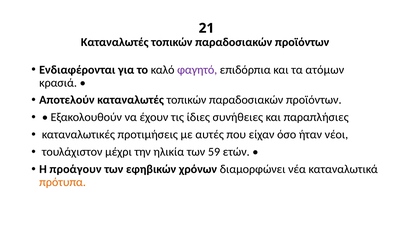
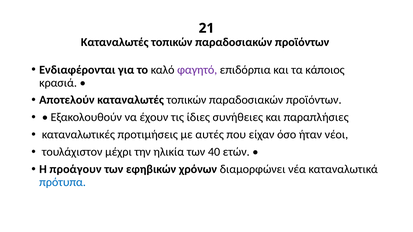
ατόμων: ατόμων -> κάποιος (325, 70)
59: 59 -> 40 (214, 152)
πρότυπα colour: orange -> blue (63, 182)
